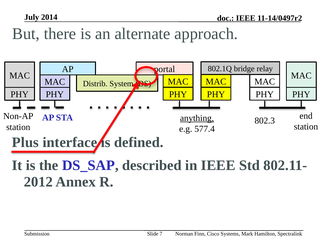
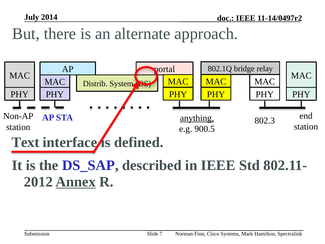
577.4: 577.4 -> 900.5 (205, 129)
Plus: Plus -> Text (26, 142)
Annex underline: none -> present (76, 182)
